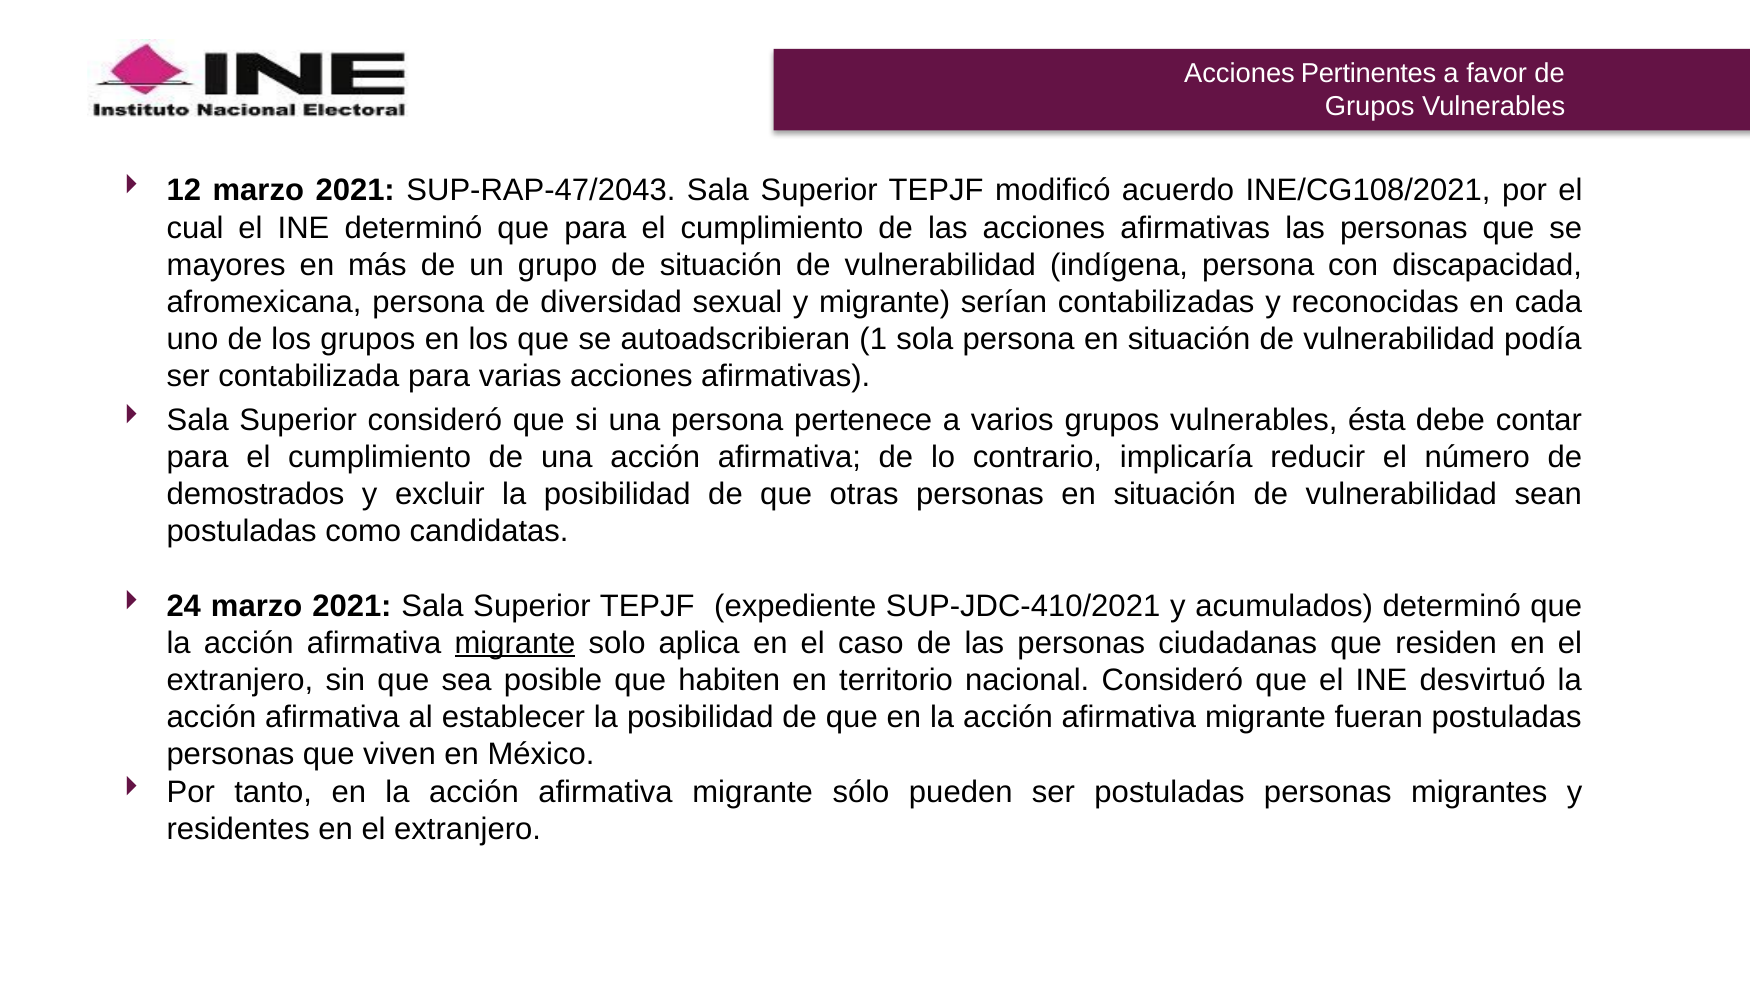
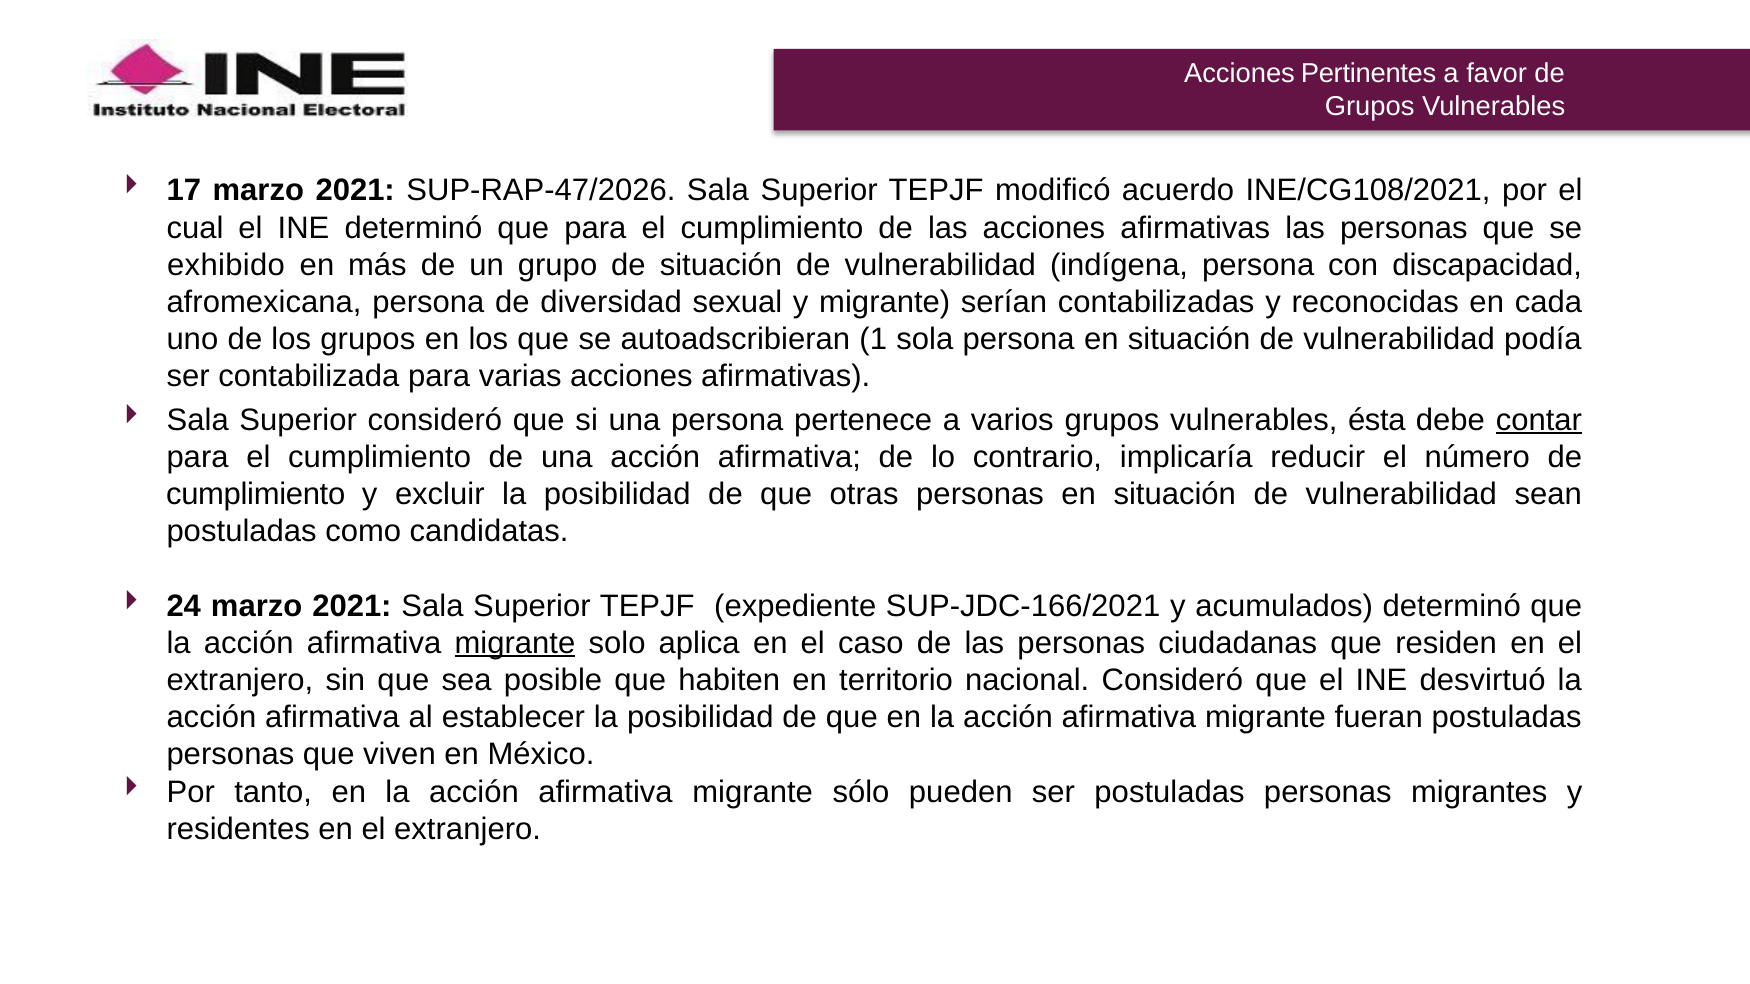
12: 12 -> 17 (184, 191)
SUP-RAP-47/2043: SUP-RAP-47/2043 -> SUP-RAP-47/2026 (541, 191)
mayores: mayores -> exhibido (226, 265)
contar underline: none -> present (1539, 420)
demostrados: demostrados -> cumplimiento (256, 495)
SUP-JDC-410/2021: SUP-JDC-410/2021 -> SUP-JDC-166/2021 (1023, 606)
